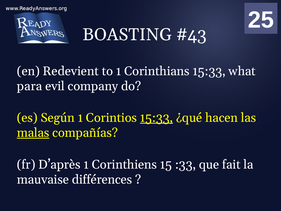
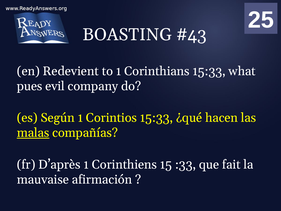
para: para -> pues (30, 86)
15:33 underline: present -> none (156, 118)
différences: différences -> afirmación (102, 179)
